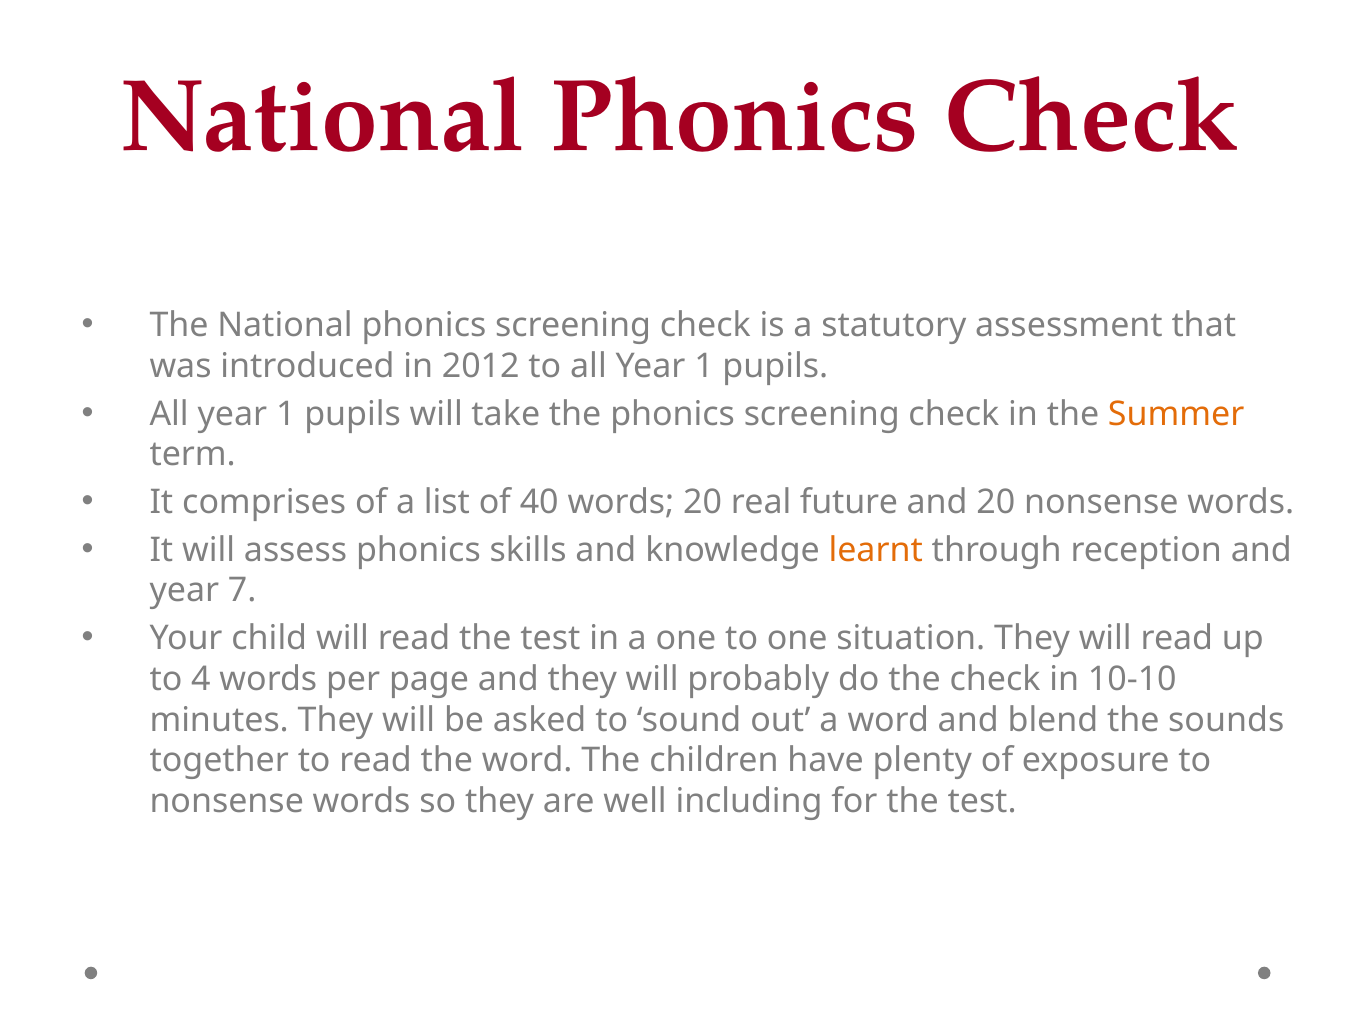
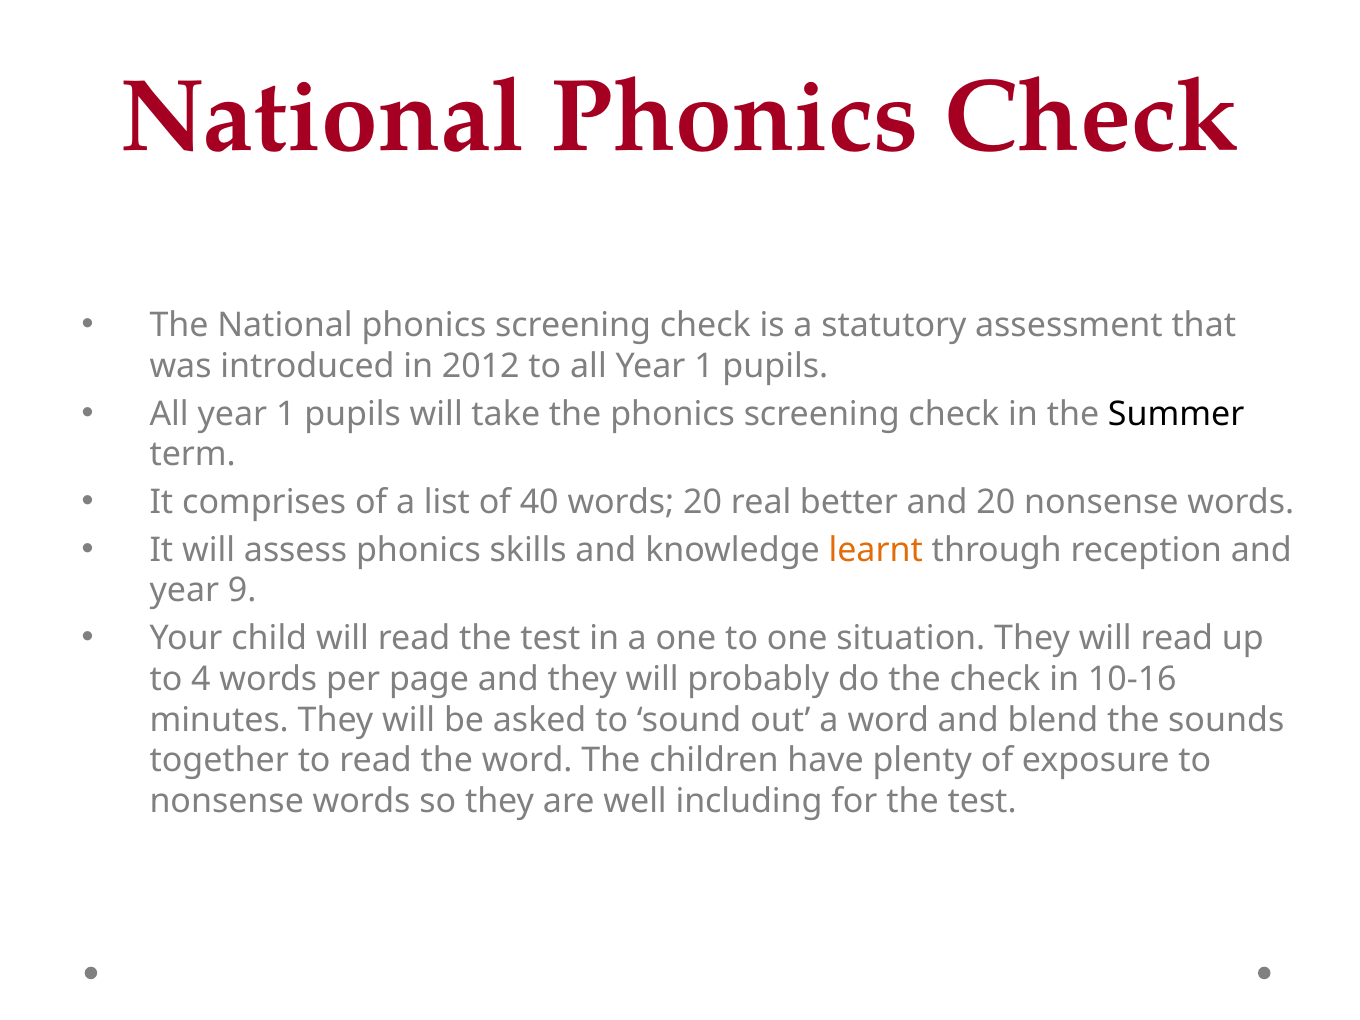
Summer colour: orange -> black (1176, 414)
future: future -> better (849, 502)
7: 7 -> 9 (242, 591)
10‐10: 10‐10 -> 10‐16 (1132, 679)
